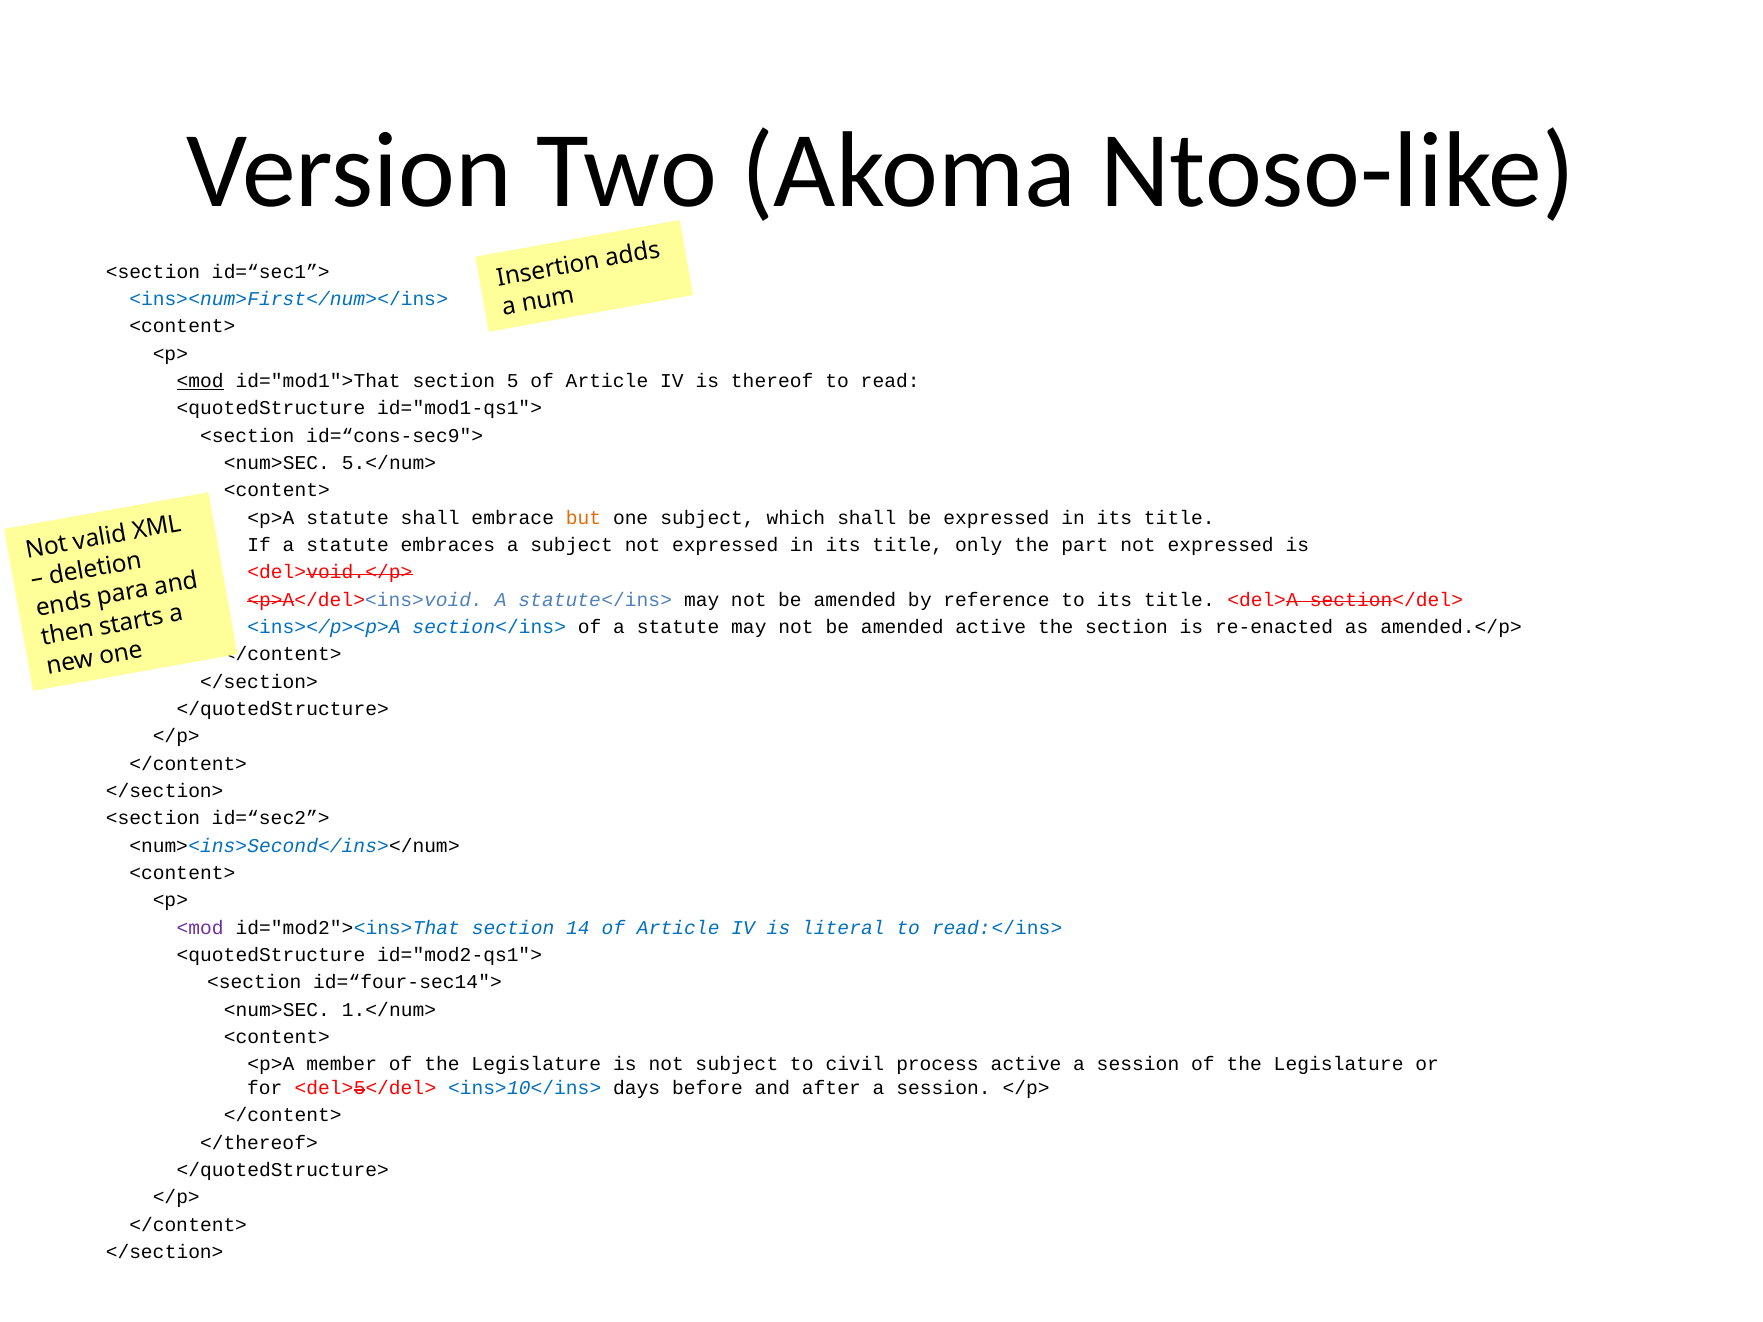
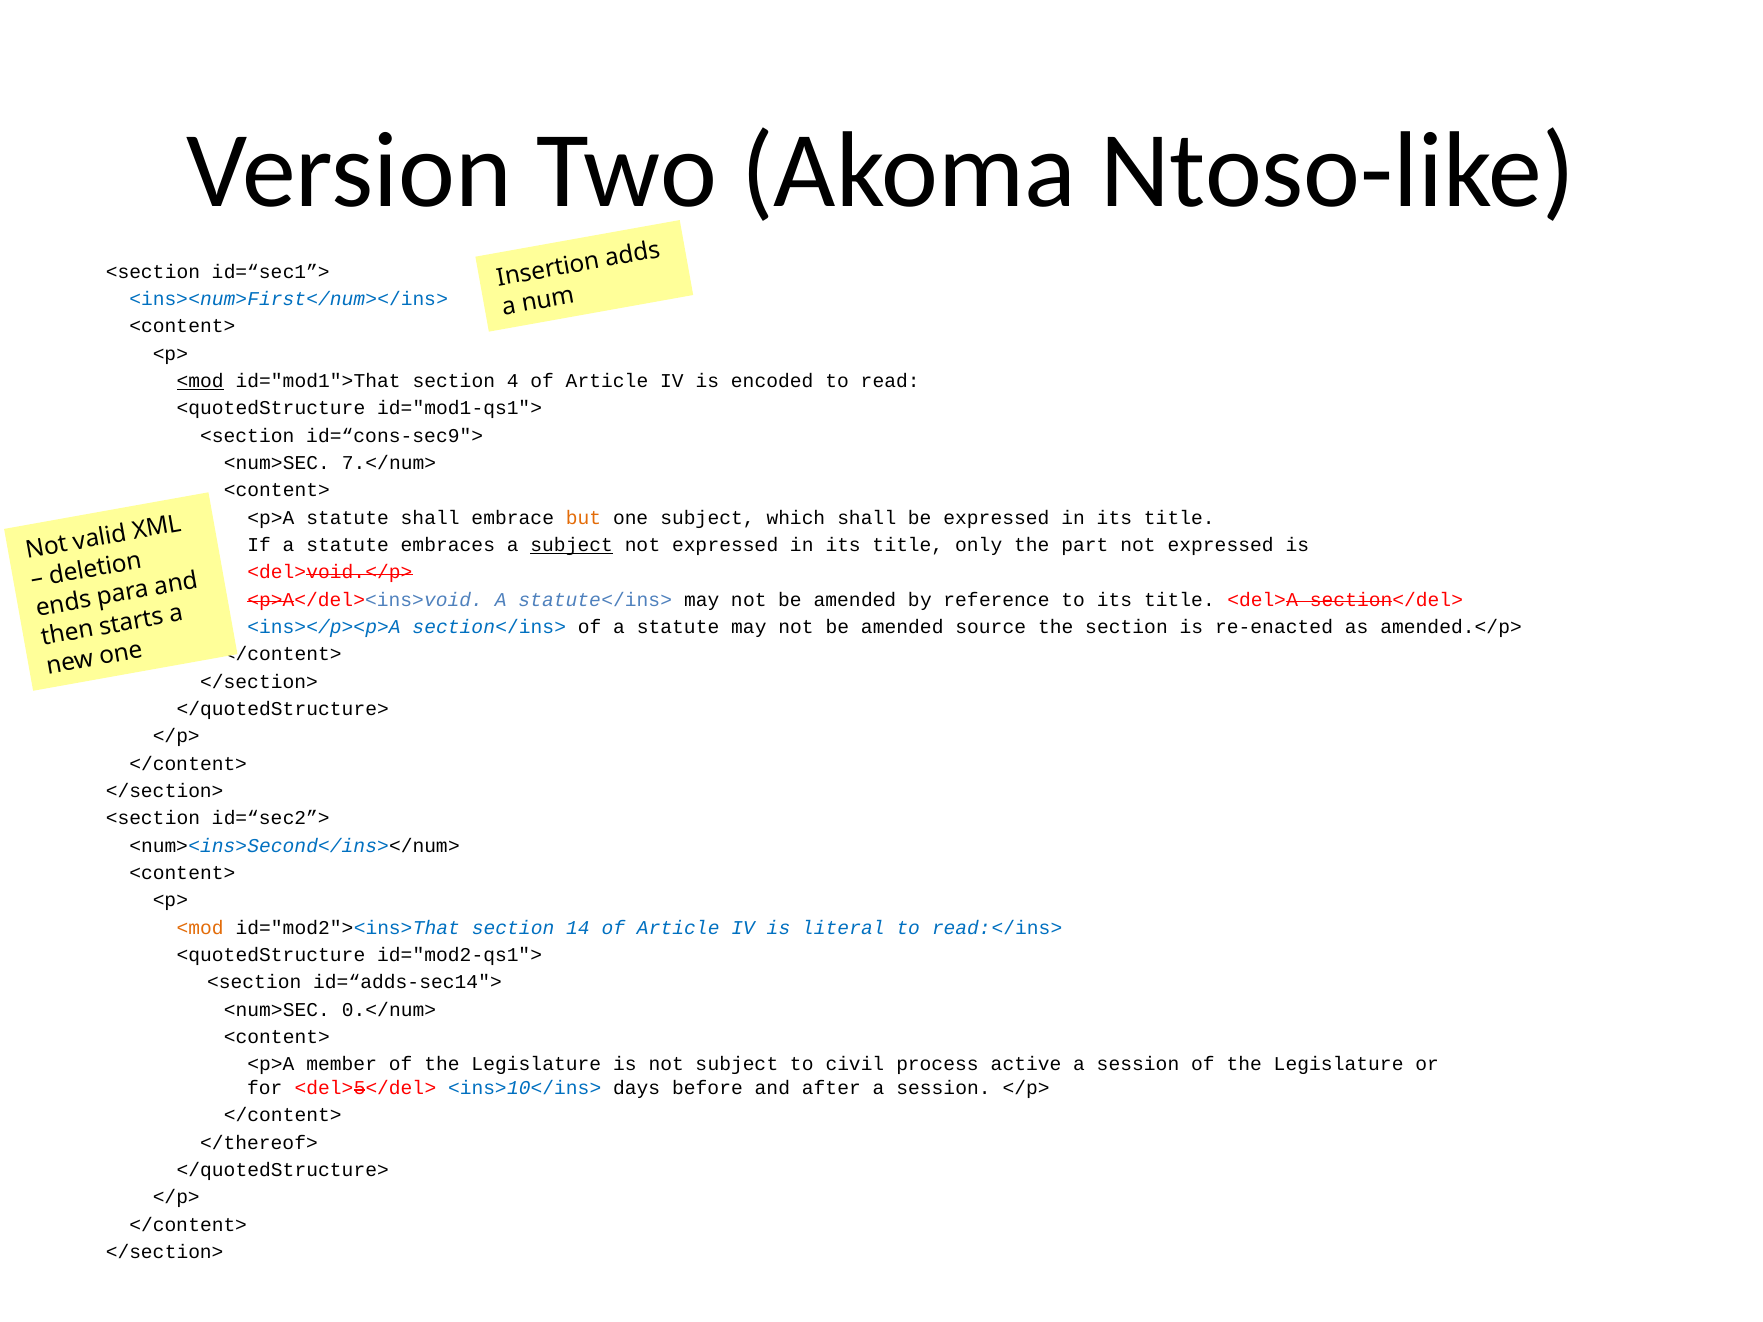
5: 5 -> 4 (513, 381)
thereof: thereof -> encoded (772, 381)
5.</num>: 5.</num> -> 7.</num> (389, 463)
subject underline: none -> present (572, 545)
amended active: active -> source (991, 627)
<mod colour: purple -> orange (200, 928)
id=“four-sec14">: id=“four-sec14"> -> id=“adds-sec14"> (407, 983)
1.</num>: 1.</num> -> 0.</num> (389, 1010)
